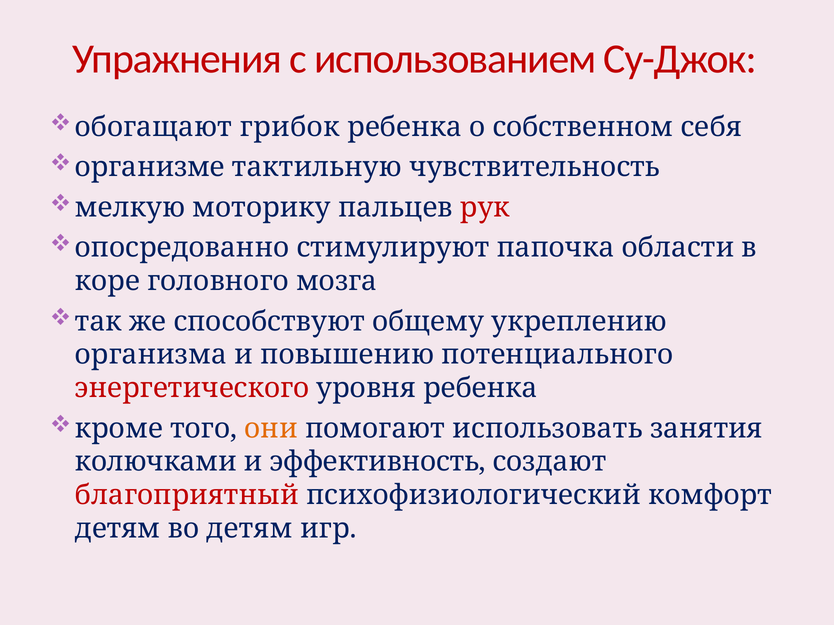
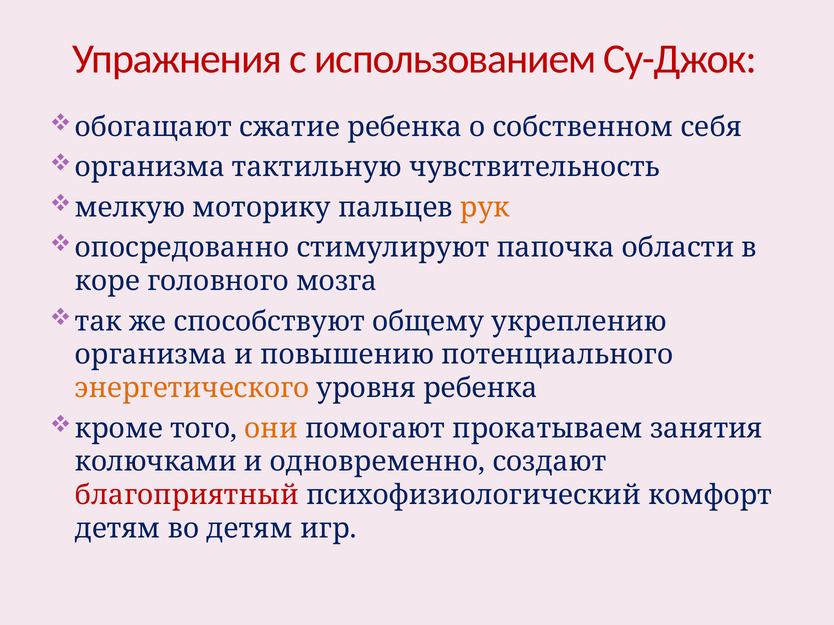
грибок: грибок -> сжатие (290, 127)
организме: организме -> организма (150, 167)
рук colour: red -> orange (485, 208)
энергетического colour: red -> orange (192, 388)
использовать: использовать -> прокатываем (548, 429)
эффективность: эффективность -> одновременно (377, 462)
